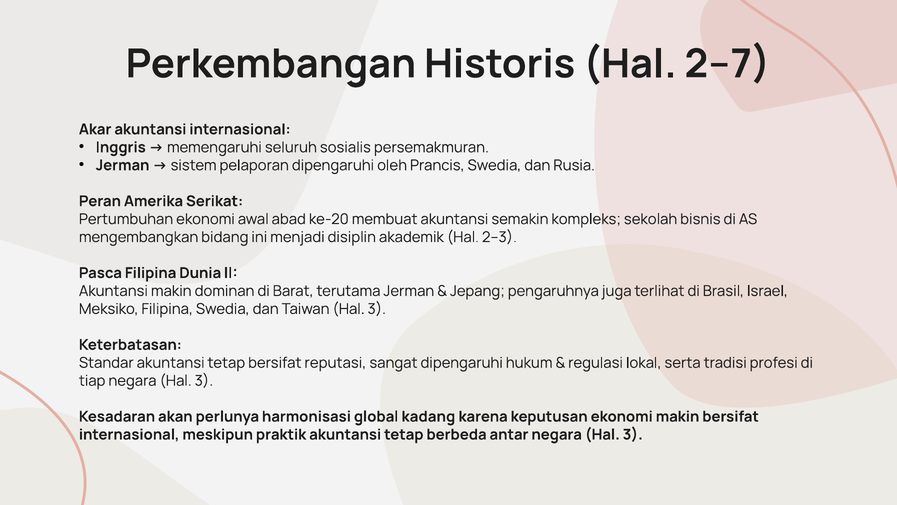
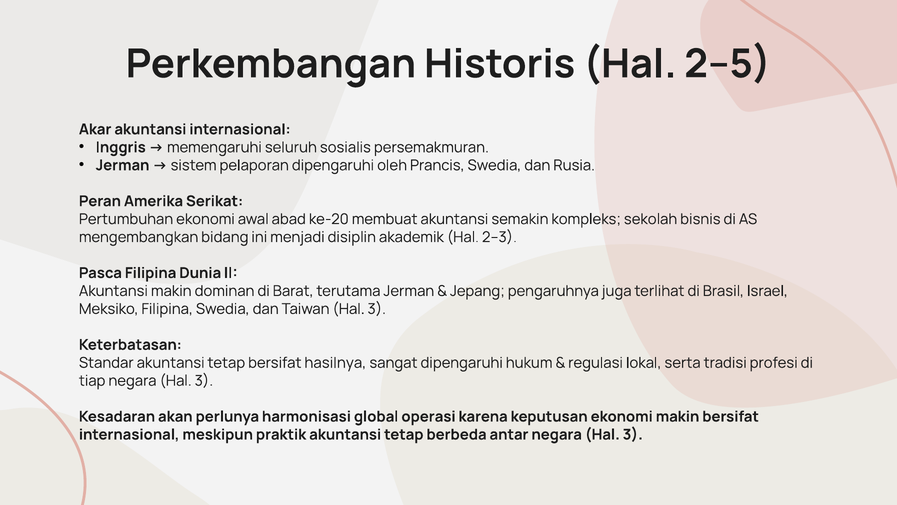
2–7: 2–7 -> 2–5 (728, 64)
reputasi: reputasi -> hasilnya (335, 363)
kadang: kadang -> operasi (428, 416)
